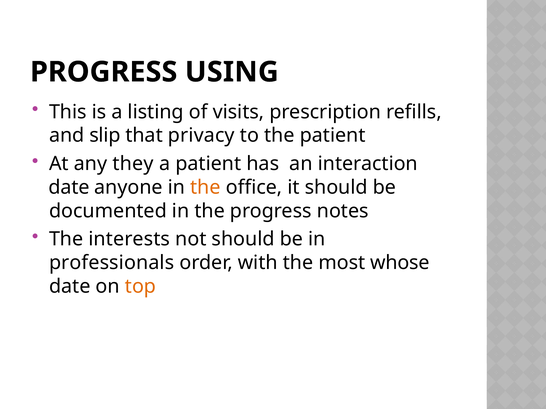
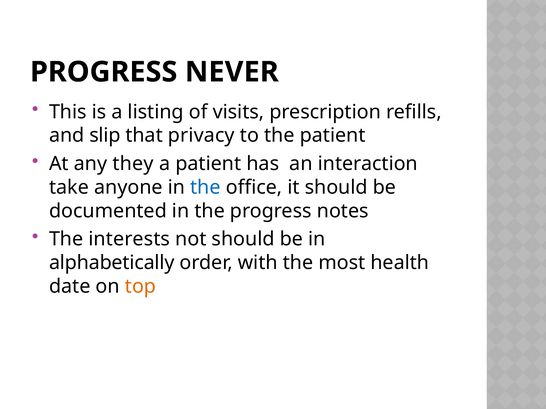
USING: USING -> NEVER (232, 72)
date: date -> take (69, 187)
the colour: orange -> blue (205, 187)
professionals: professionals -> alphabetically (112, 263)
whose: whose -> health (400, 263)
